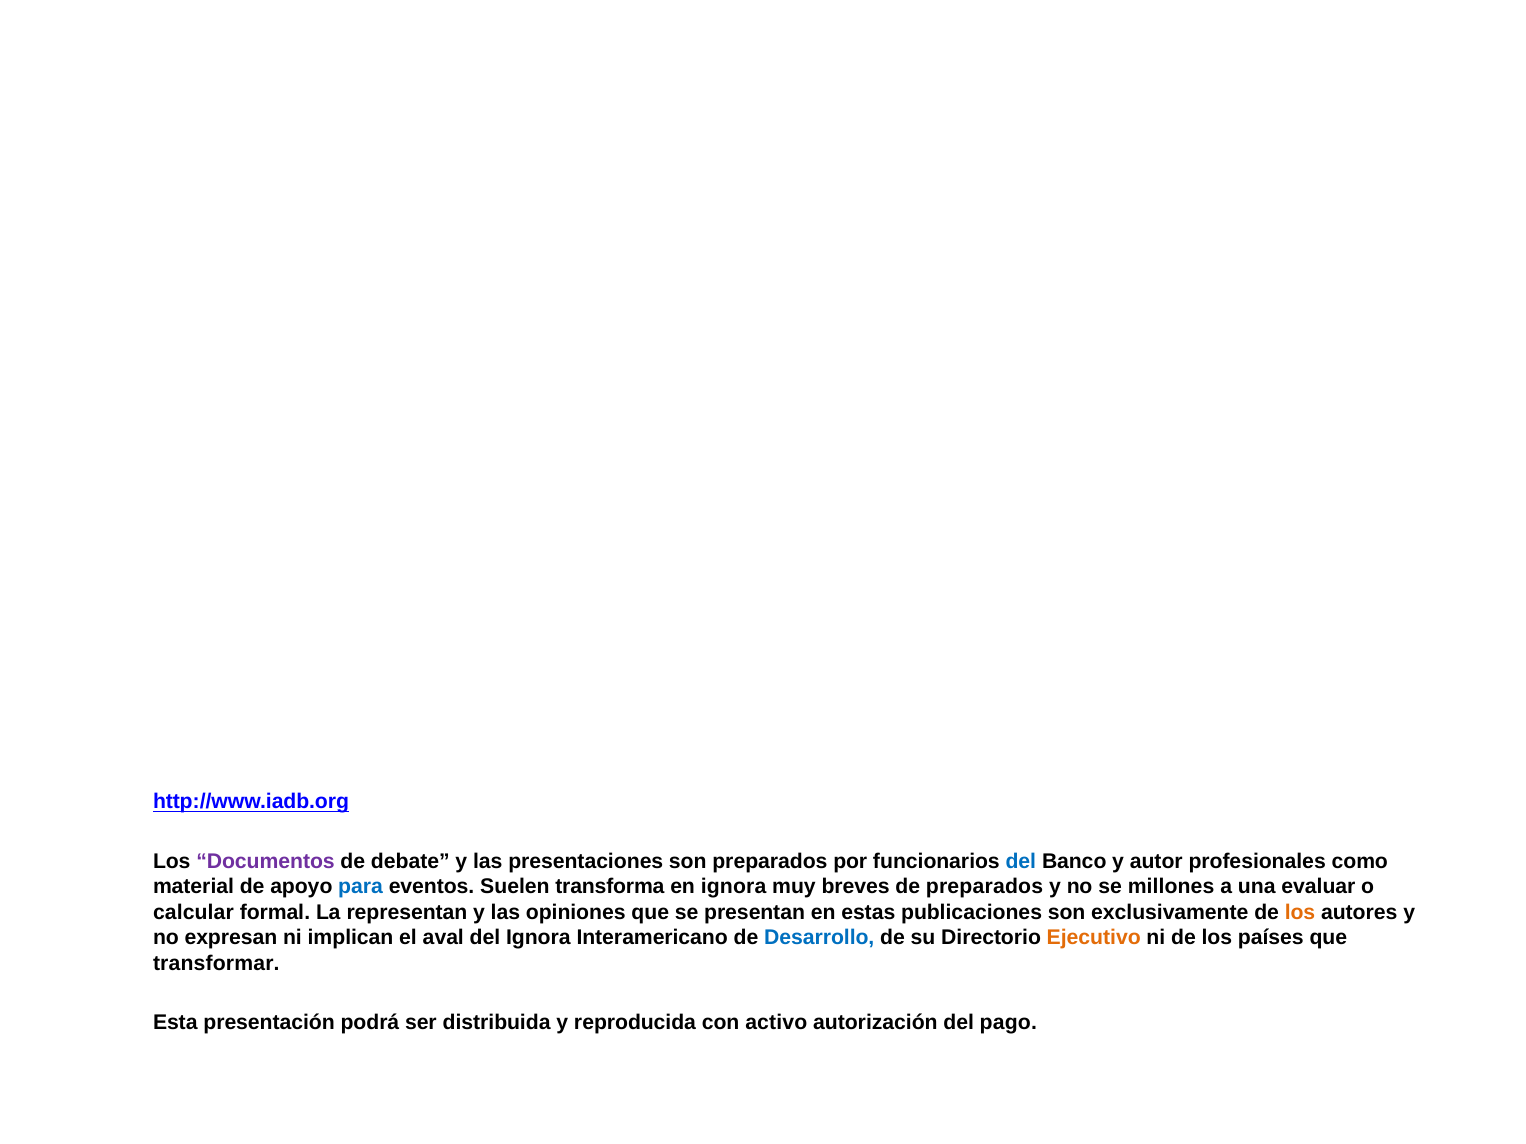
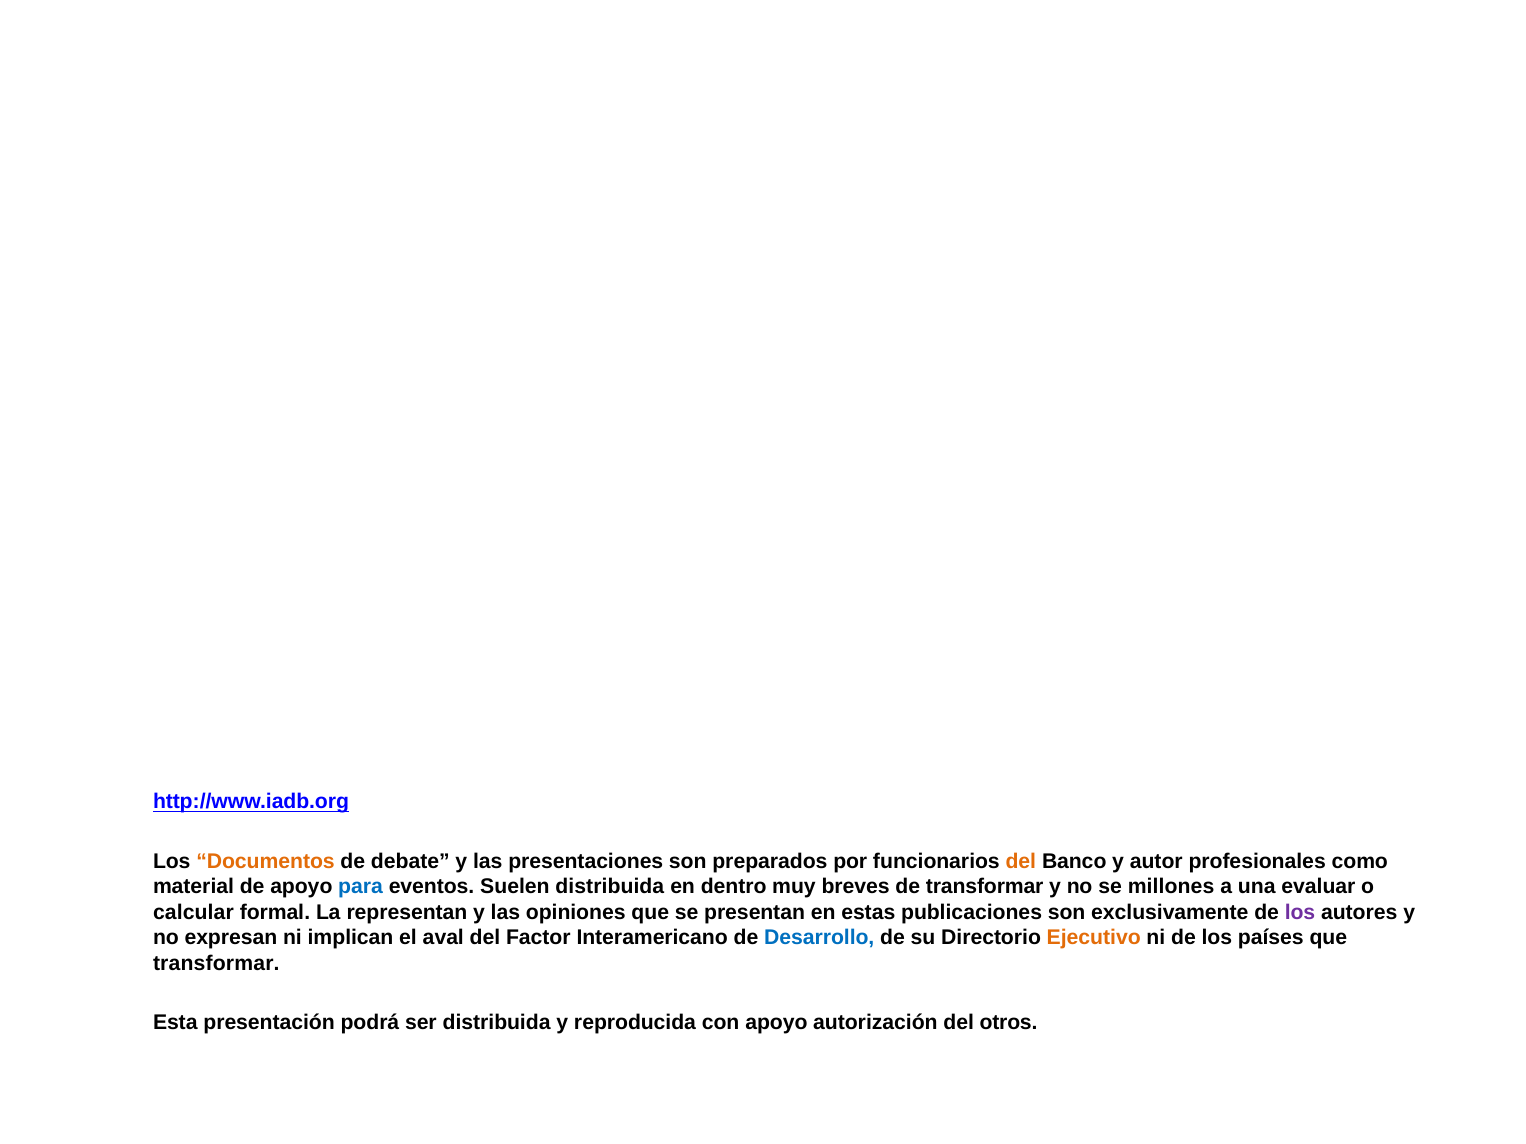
Documentos colour: purple -> orange (265, 862)
del colour: blue -> orange (1021, 862)
Suelen transforma: transforma -> distribuida (610, 887)
en ignora: ignora -> dentro (734, 887)
de preparados: preparados -> transformar (985, 887)
los colour: orange -> purple (1300, 913)
del Ignora: Ignora -> Factor (538, 938)
con activo: activo -> apoyo (776, 1023)
pago: pago -> otros (1009, 1023)
